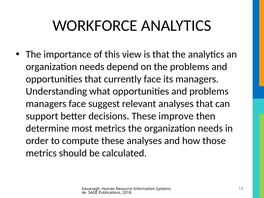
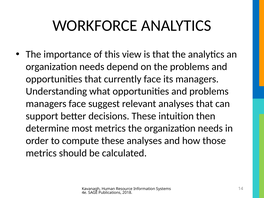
improve: improve -> intuition (176, 116)
